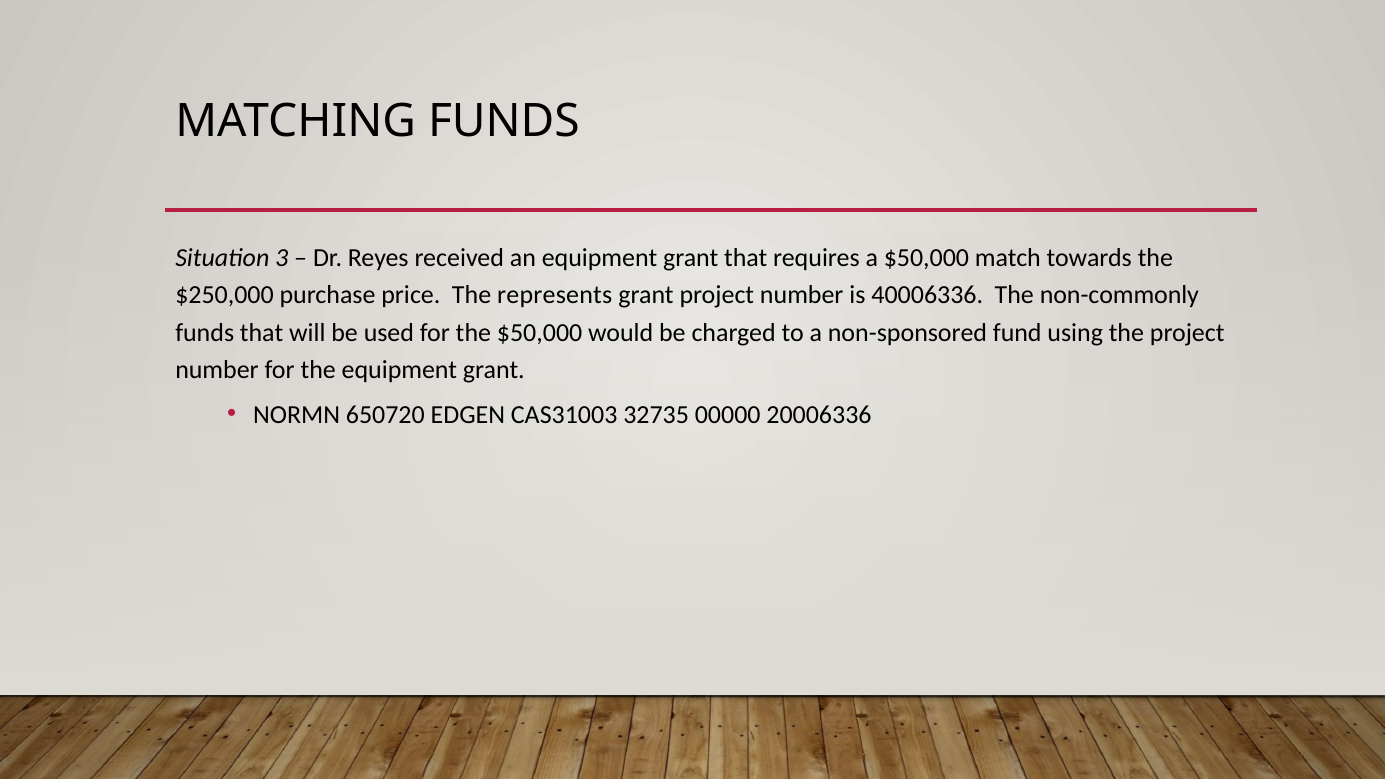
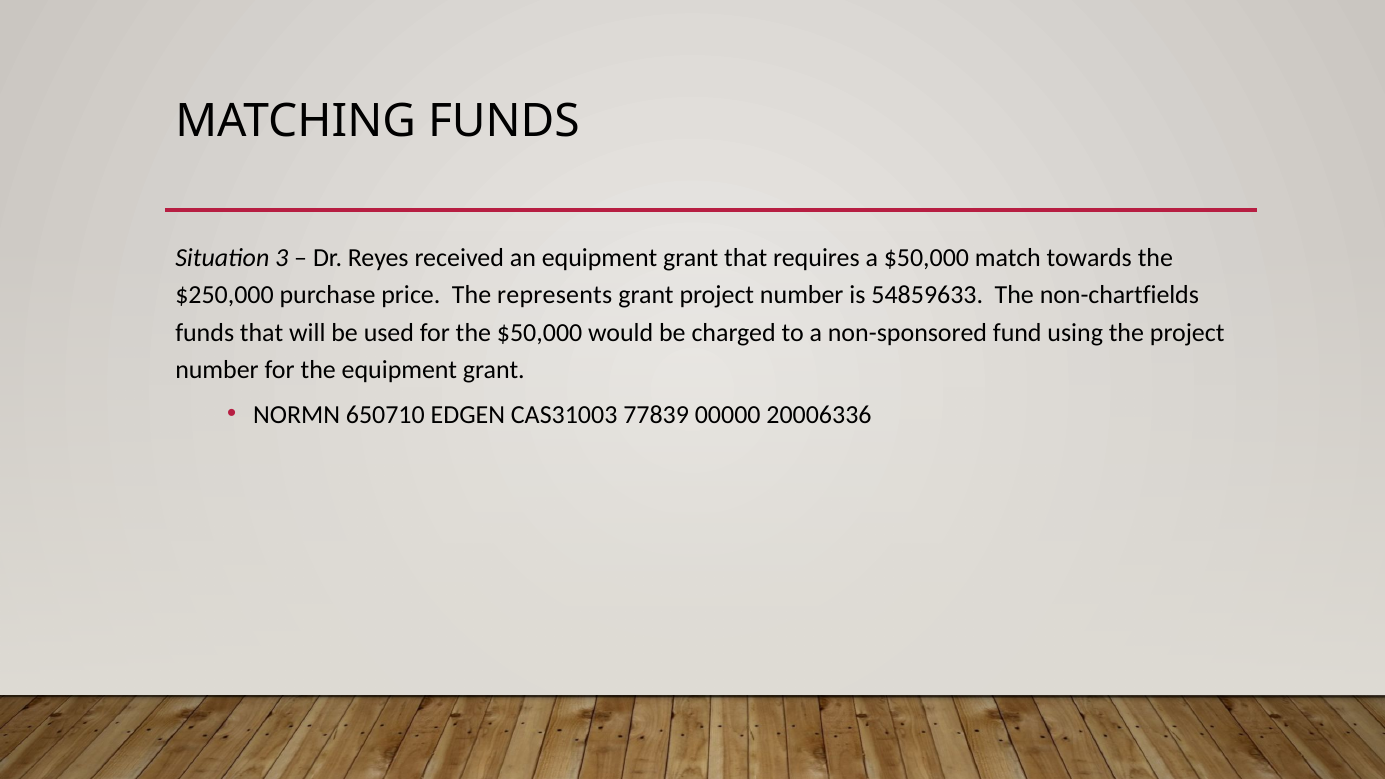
40006336: 40006336 -> 54859633 (927, 295)
non-commonly: non-commonly -> non-chartfields (1119, 295)
650720: 650720 -> 650710 (385, 414)
32735: 32735 -> 77839 (656, 414)
